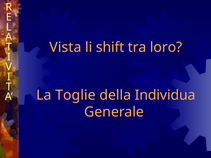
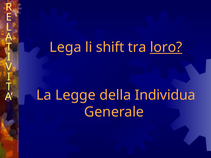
Vista: Vista -> Lega (65, 47)
loro underline: none -> present (166, 47)
Toglie: Toglie -> Legge (75, 95)
